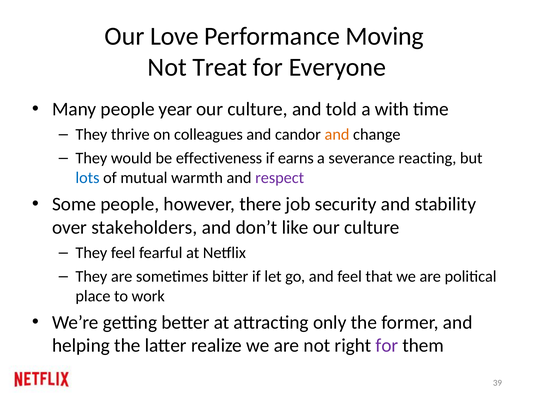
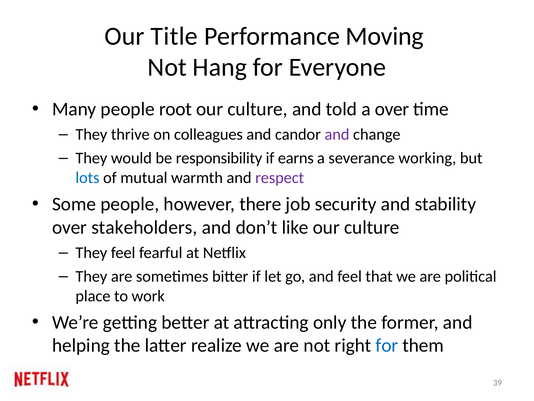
Love: Love -> Title (174, 36)
Treat: Treat -> Hang (220, 67)
year: year -> root (175, 109)
a with: with -> over (392, 109)
and colour: orange -> purple (337, 134)
effectiveness: effectiveness -> responsibility (219, 158)
reacting: reacting -> working (427, 158)
for colour: purple -> blue (387, 345)
